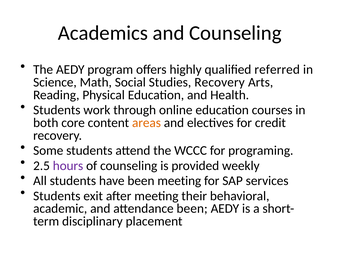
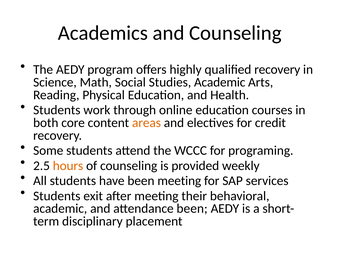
qualified referred: referred -> recovery (277, 70)
Studies Recovery: Recovery -> Academic (220, 82)
hours colour: purple -> orange (68, 166)
